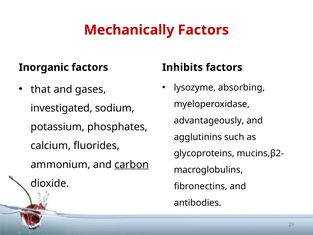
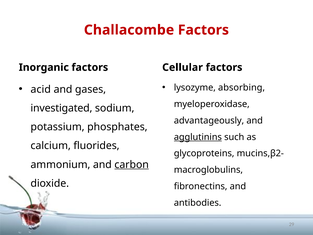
Mechanically: Mechanically -> Challacombe (129, 30)
Inhibits: Inhibits -> Cellular (183, 67)
that: that -> acid (41, 89)
agglutinins underline: none -> present (198, 137)
